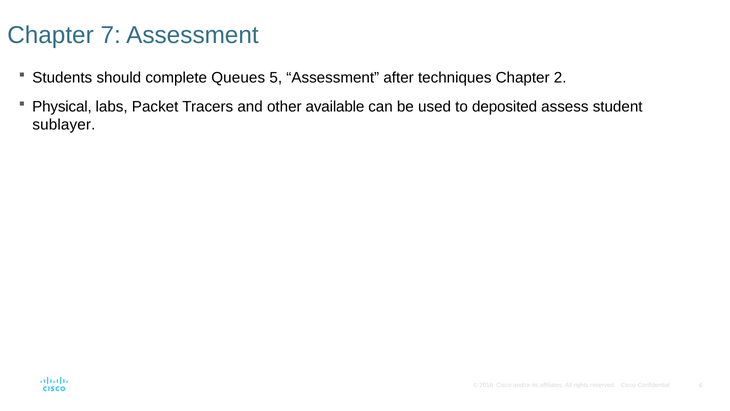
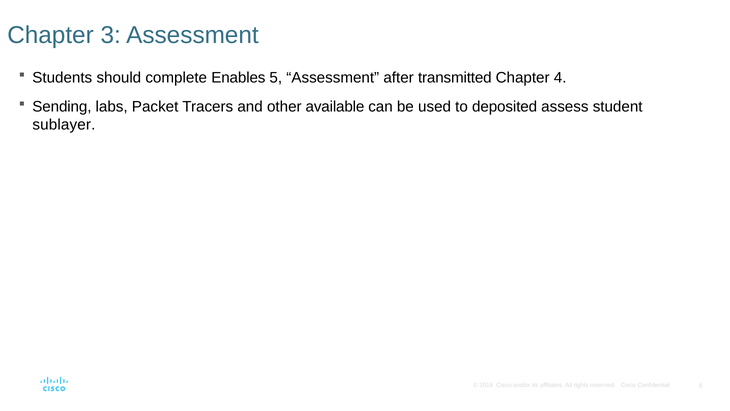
7: 7 -> 3 (111, 35)
Queues: Queues -> Enables (238, 78)
techniques: techniques -> transmitted (455, 78)
2: 2 -> 4 (560, 78)
Physical: Physical -> Sending (62, 107)
